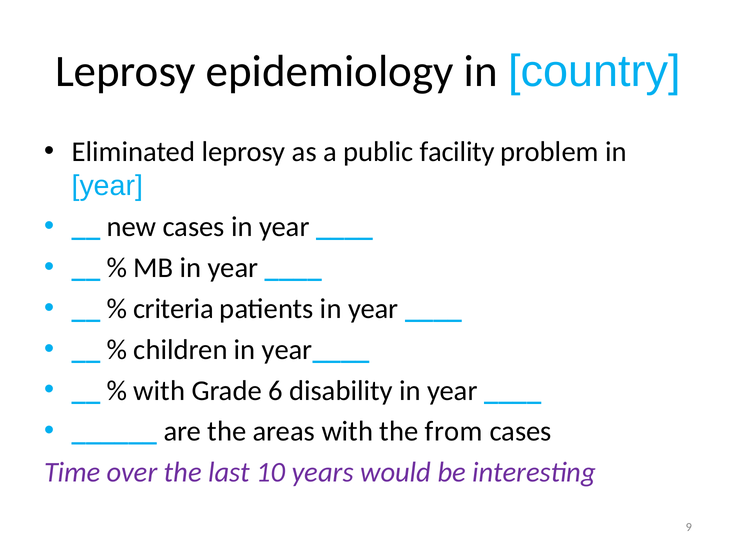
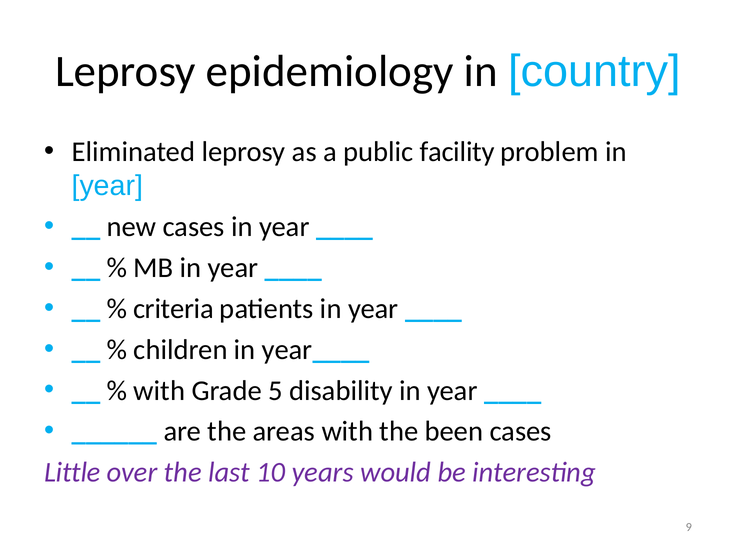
6: 6 -> 5 (276, 391)
from: from -> been (454, 432)
Time: Time -> Little (72, 472)
